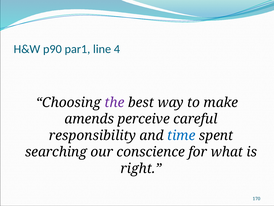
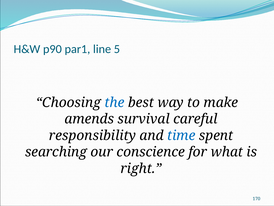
4: 4 -> 5 (117, 49)
the colour: purple -> blue (114, 102)
perceive: perceive -> survival (144, 119)
